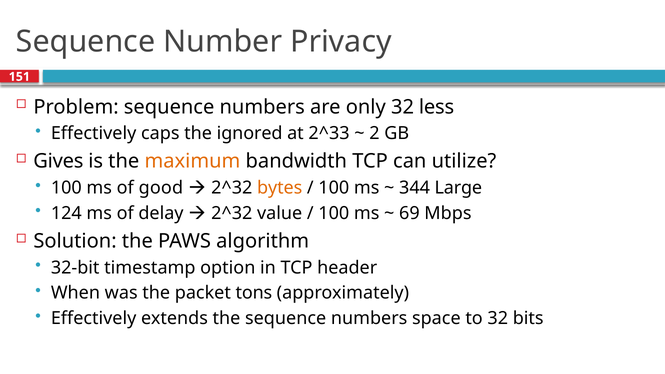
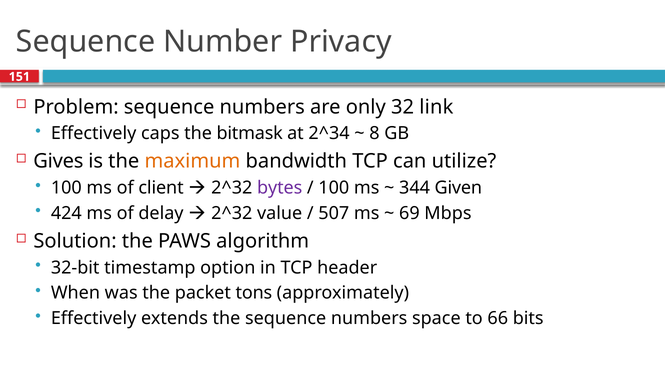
less: less -> link (436, 107)
ignored: ignored -> bitmask (250, 133)
2^33: 2^33 -> 2^34 (329, 133)
2: 2 -> 8 (374, 133)
good: good -> client (161, 188)
bytes colour: orange -> purple (280, 188)
Large: Large -> Given (458, 188)
124: 124 -> 424 (66, 213)
100: 100 -> 507 (334, 213)
to 32: 32 -> 66 (498, 318)
